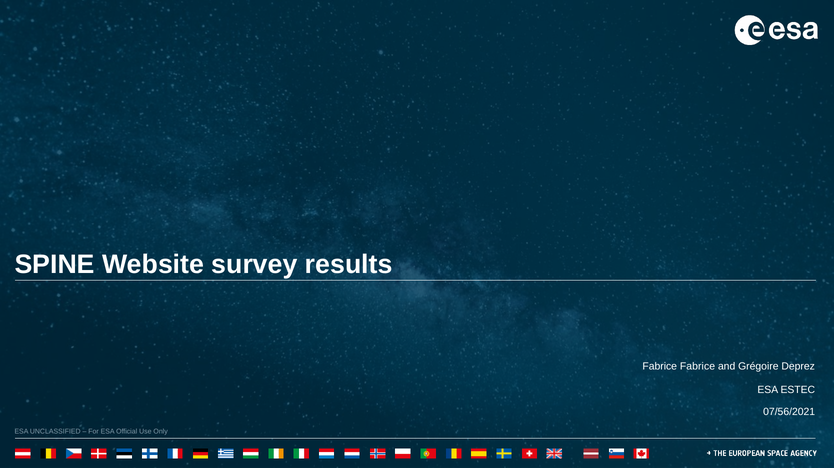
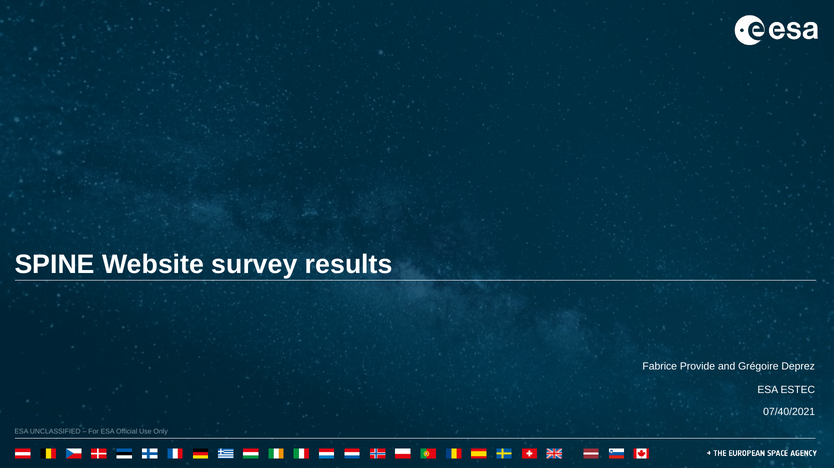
Fabrice Fabrice: Fabrice -> Provide (698, 366)
07/56/2021: 07/56/2021 -> 07/40/2021 (789, 412)
